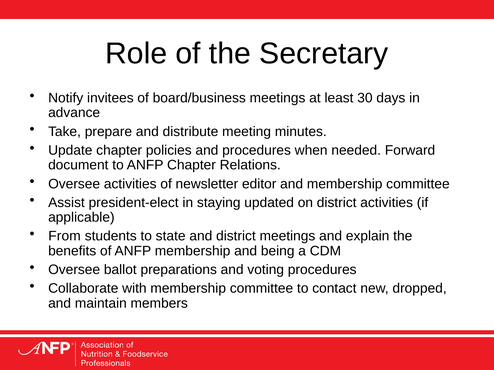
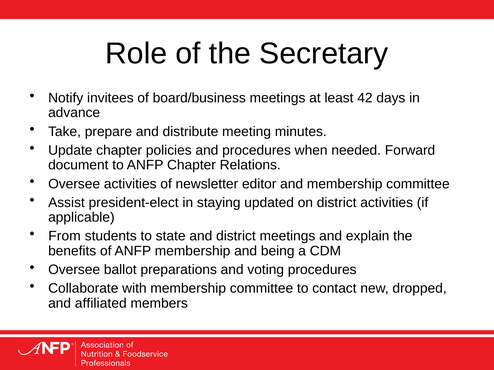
30: 30 -> 42 (365, 98)
maintain: maintain -> affiliated (101, 304)
